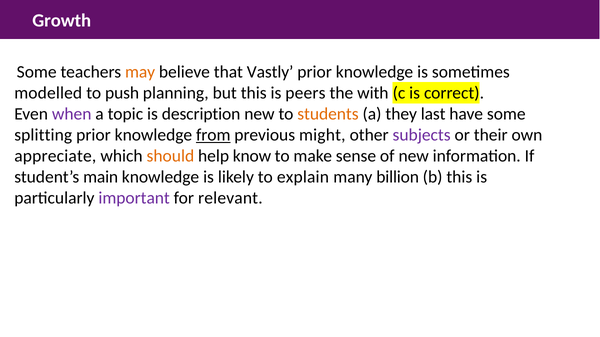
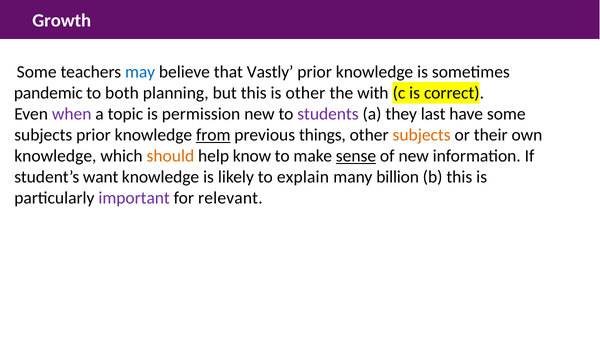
may colour: orange -> blue (140, 72)
modelled: modelled -> pandemic (48, 93)
push: push -> both (122, 93)
is peers: peers -> other (305, 93)
description: description -> permission (201, 114)
students colour: orange -> purple (328, 114)
splitting: splitting -> subjects (43, 135)
might: might -> things (322, 135)
subjects colour: purple -> orange (422, 135)
appreciate: appreciate -> knowledge (55, 156)
sense underline: none -> present (356, 156)
main: main -> want (101, 177)
